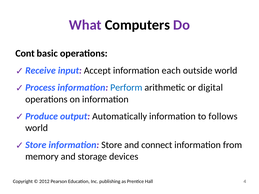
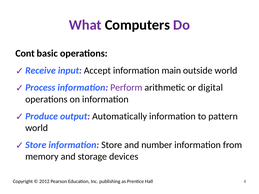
each: each -> main (171, 71)
Perform colour: blue -> purple (126, 88)
follows: follows -> pattern (223, 116)
connect: connect -> number (157, 145)
